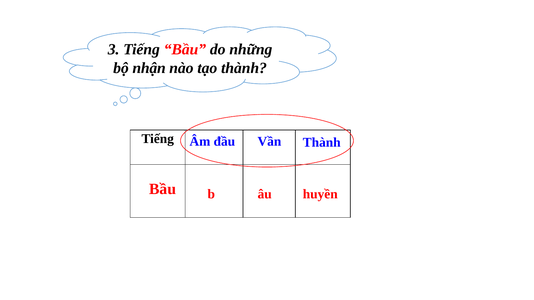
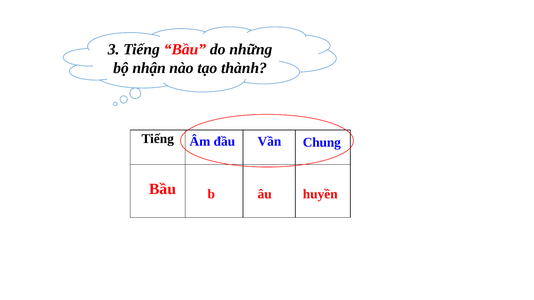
Vần Thành: Thành -> Chung (322, 143)
